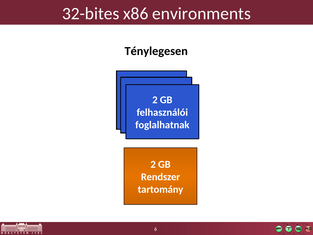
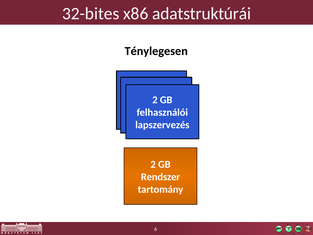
environments: environments -> adatstruktúrái (202, 14)
foglalhatnak: foglalhatnak -> lapszervezés (162, 125)
